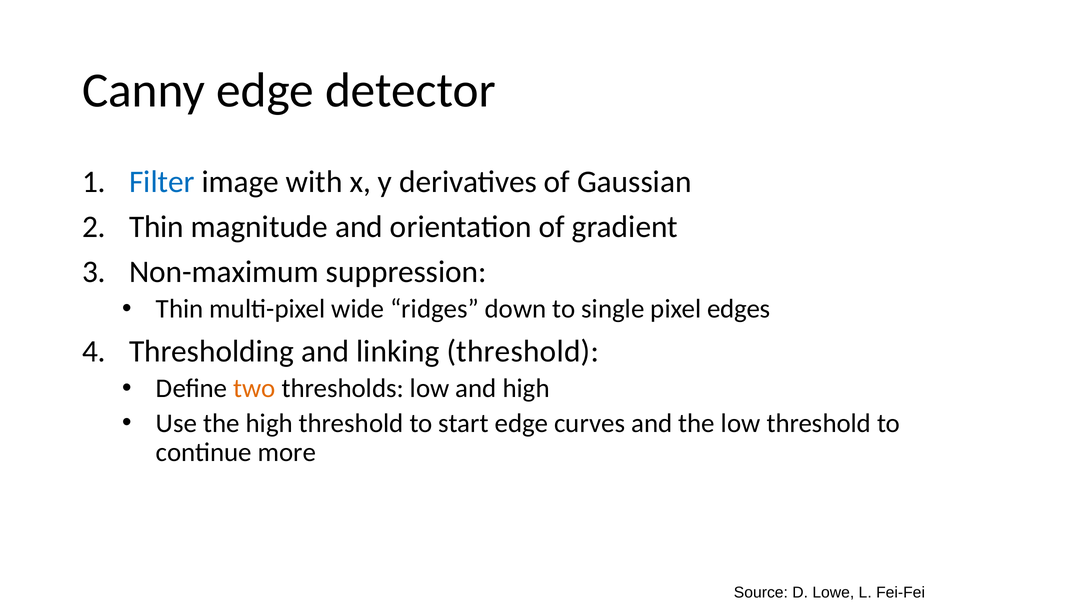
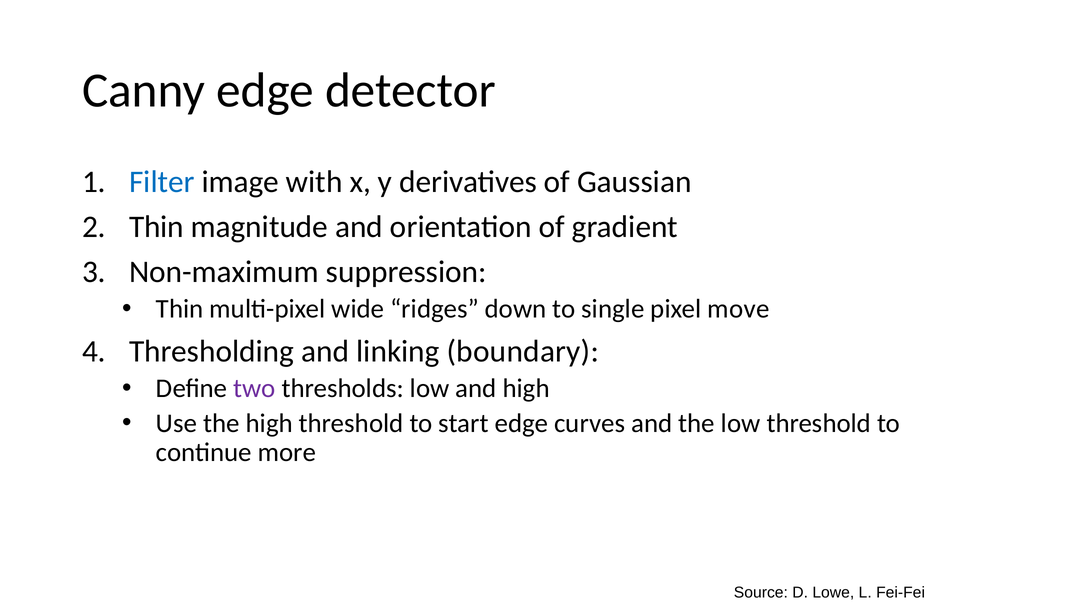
edges: edges -> move (738, 309)
linking threshold: threshold -> boundary (523, 352)
two colour: orange -> purple (255, 389)
